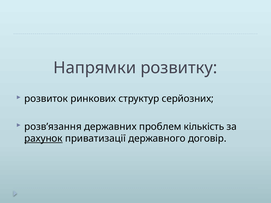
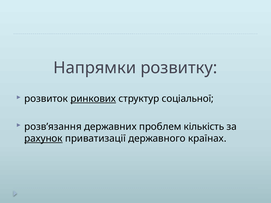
ринкових underline: none -> present (93, 99)
серйозних: серйозних -> соціальної (188, 99)
договір: договір -> країнах (207, 139)
